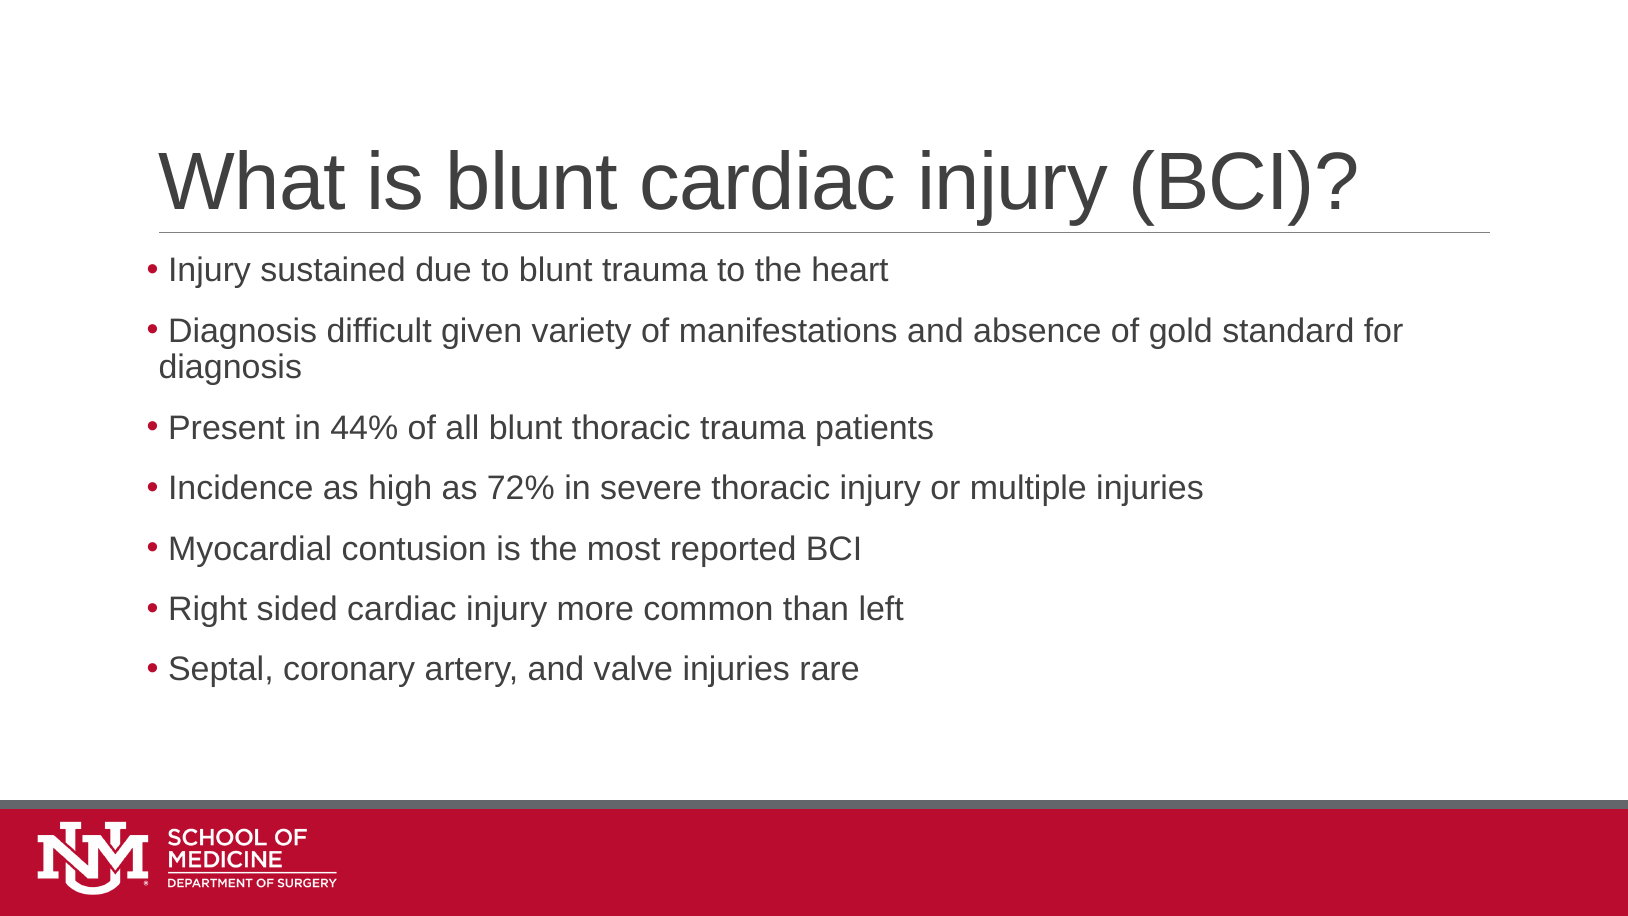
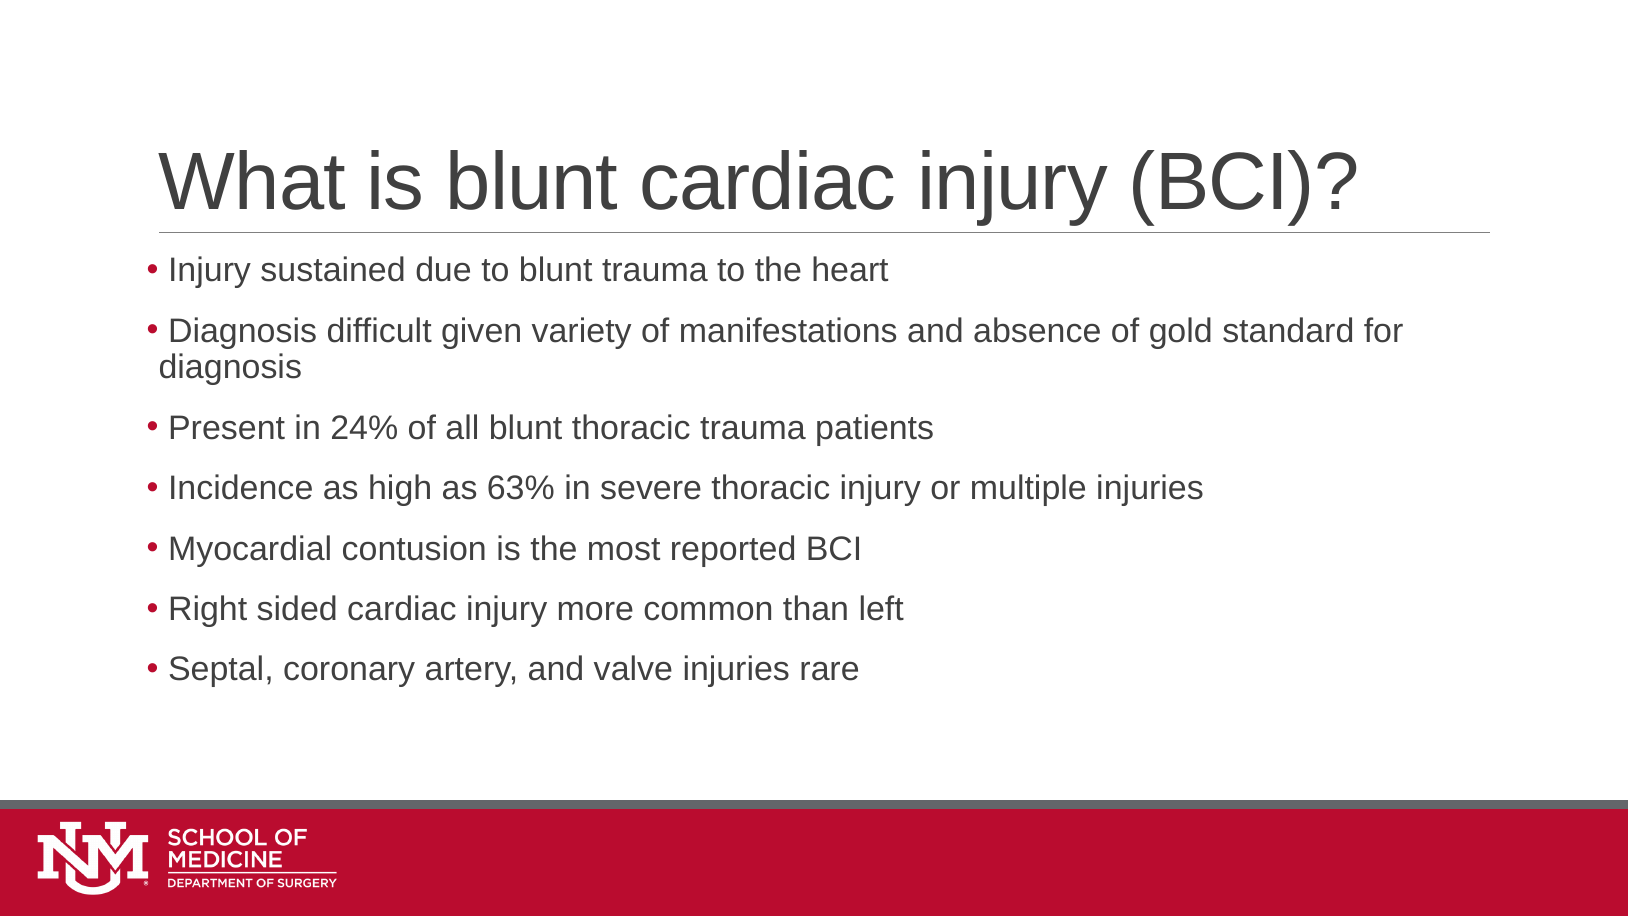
44%: 44% -> 24% (364, 428)
72%: 72% -> 63% (521, 488)
